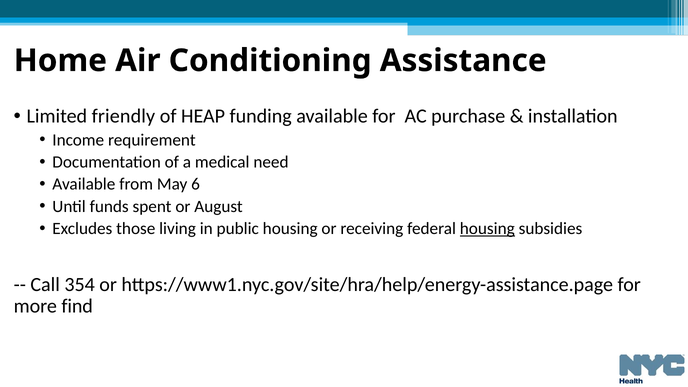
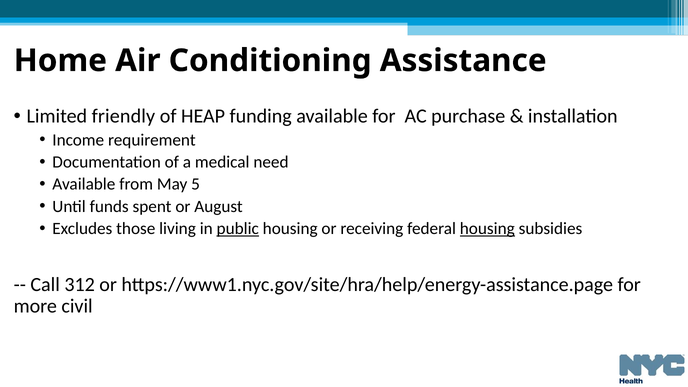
6: 6 -> 5 (196, 184)
public underline: none -> present (238, 229)
354: 354 -> 312 (80, 285)
find: find -> civil (77, 306)
